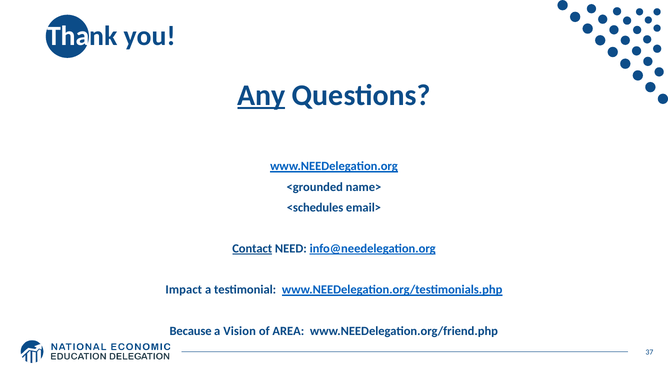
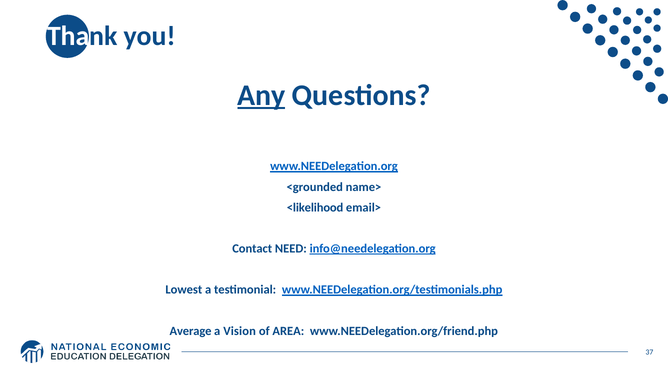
<schedules: <schedules -> <likelihood (315, 207)
Contact underline: present -> none (252, 248)
Impact: Impact -> Lowest (184, 290)
Because: Because -> Average (191, 331)
